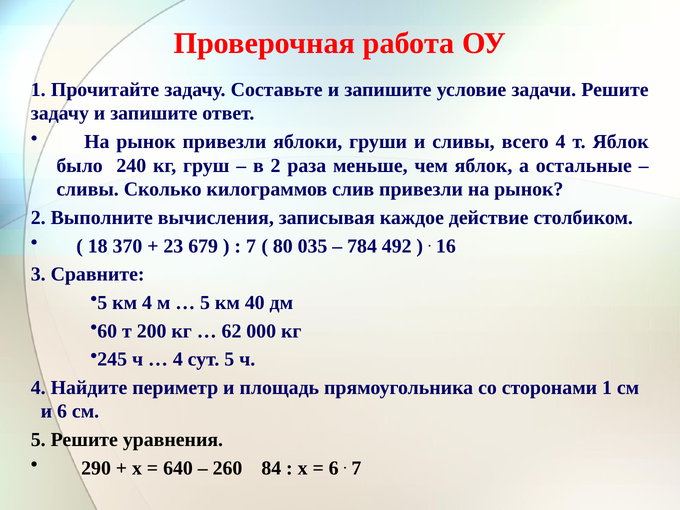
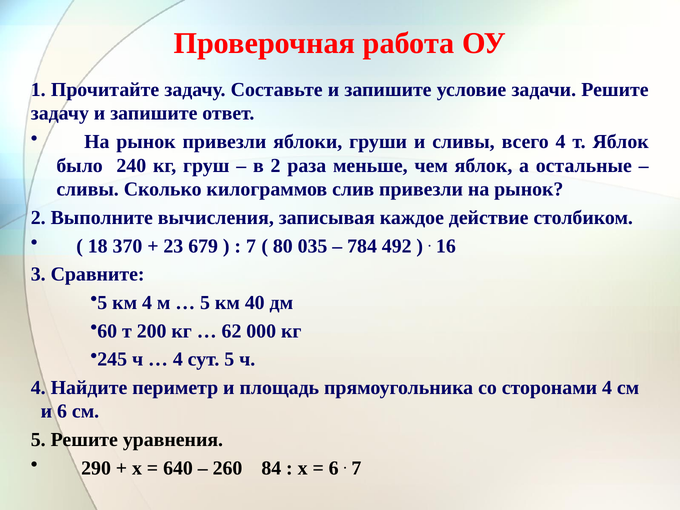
сторонами 1: 1 -> 4 (607, 388)
